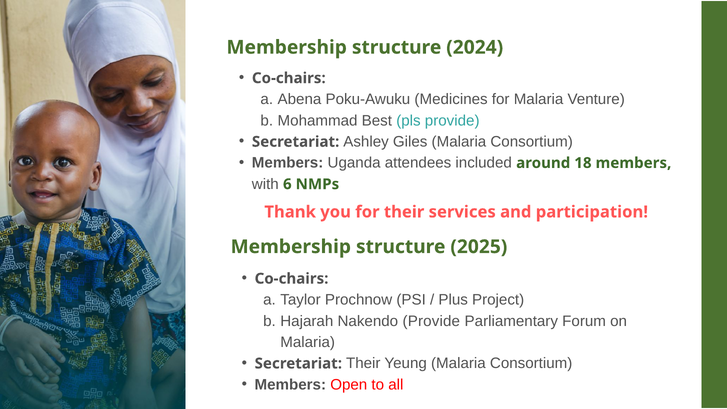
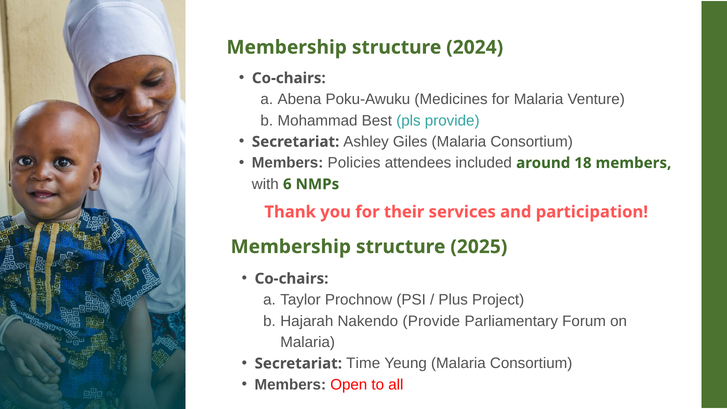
Uganda: Uganda -> Policies (354, 163)
Secretariat Their: Their -> Time (363, 363)
